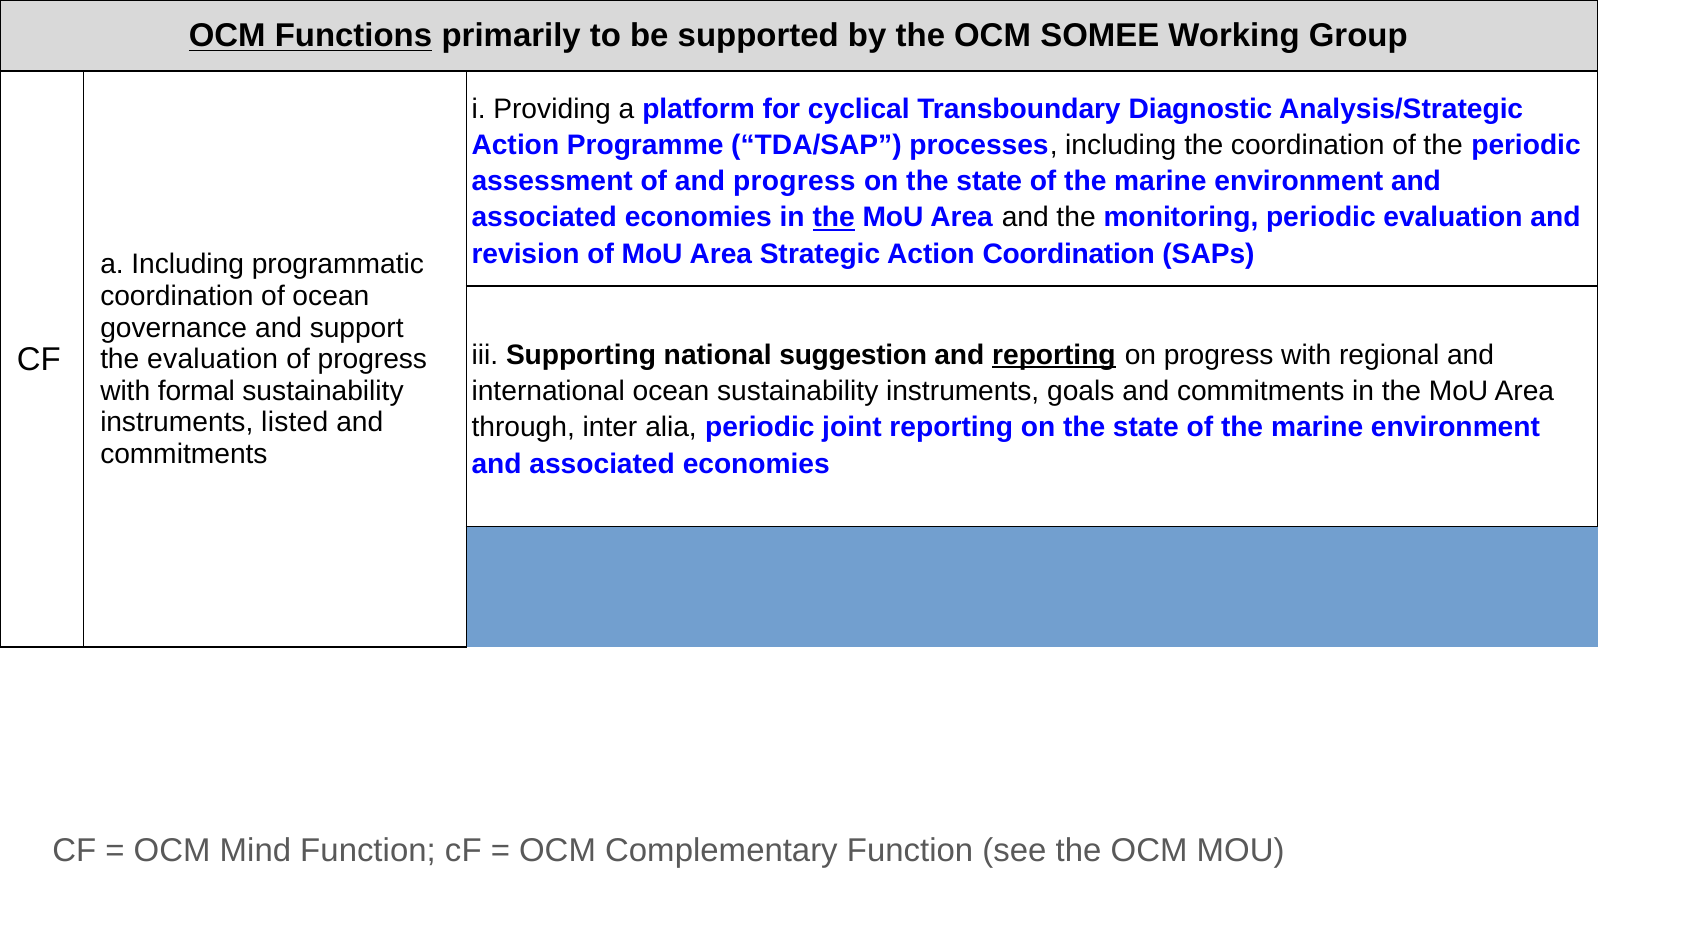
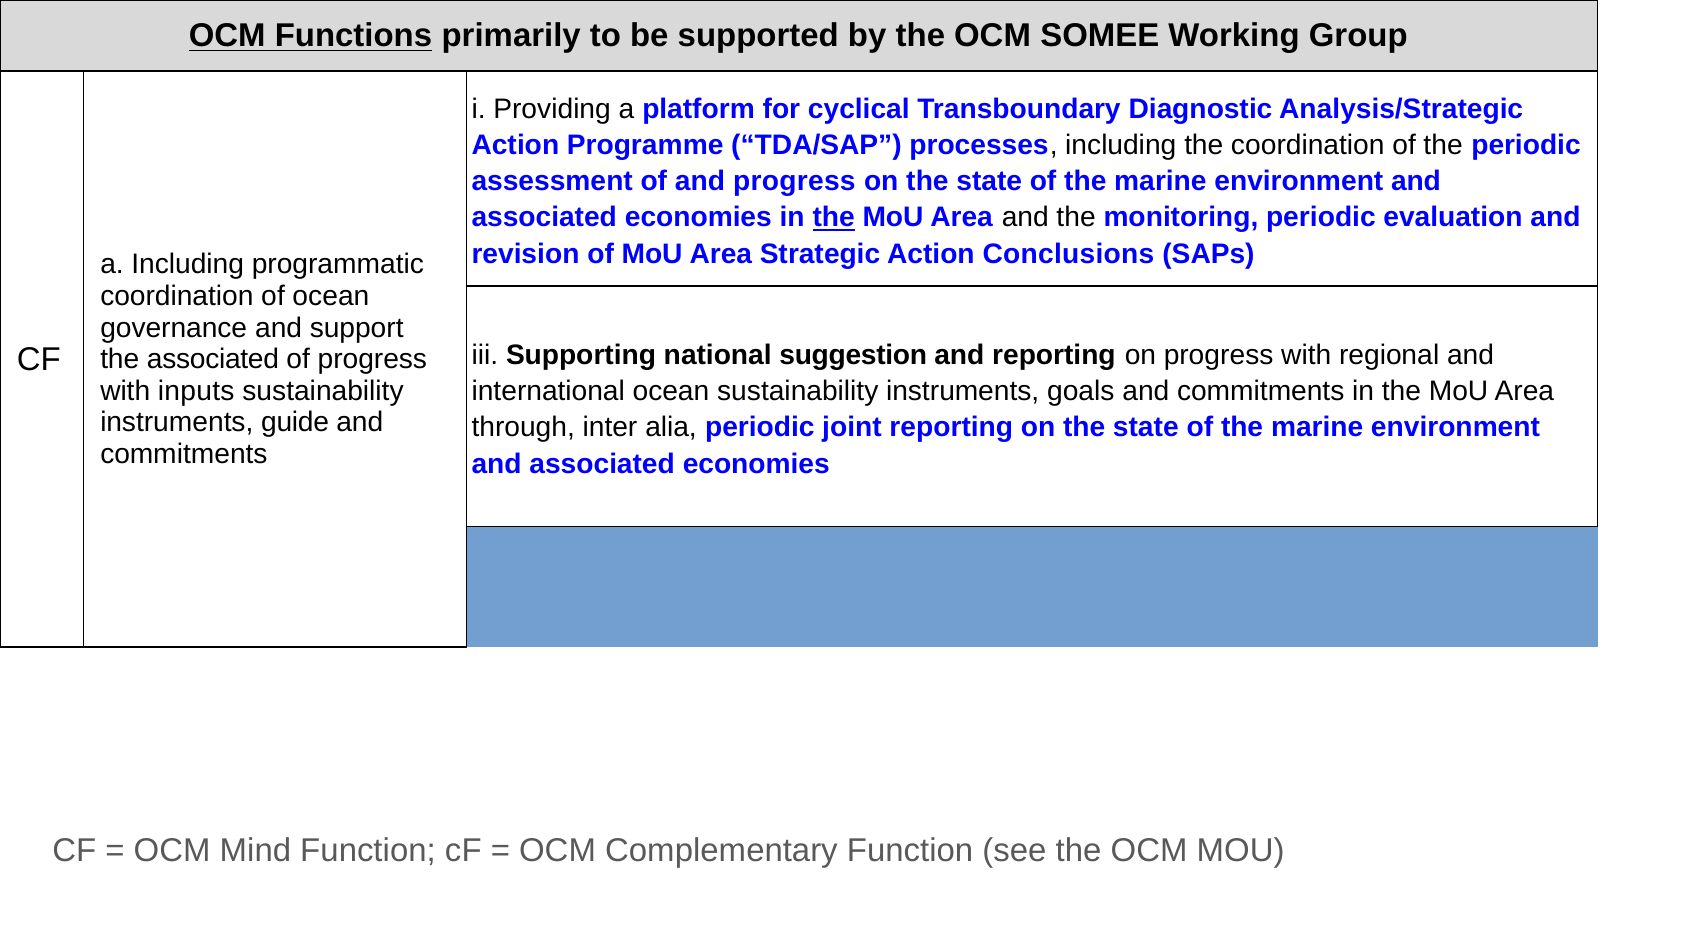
Action Coordination: Coordination -> Conclusions (1068, 254)
reporting underline: present -> none (1054, 355)
the evaluation: evaluation -> associated (213, 359)
formal: formal -> inputs (196, 391)
listed: listed -> guide (295, 422)
